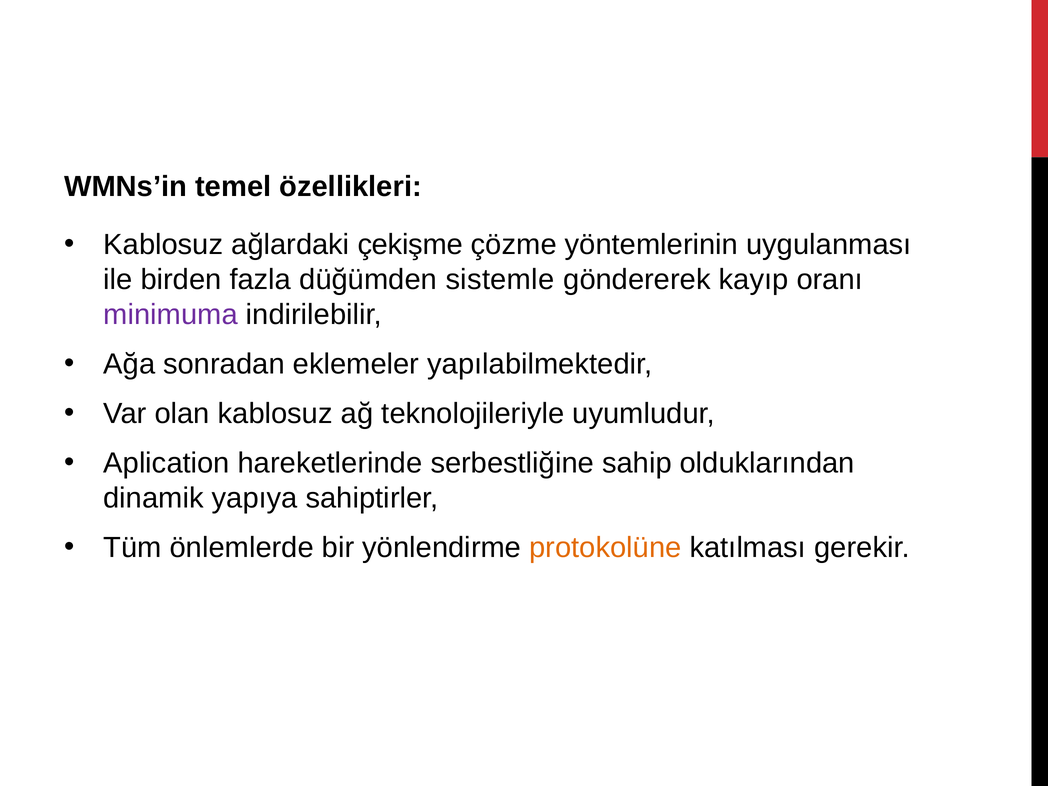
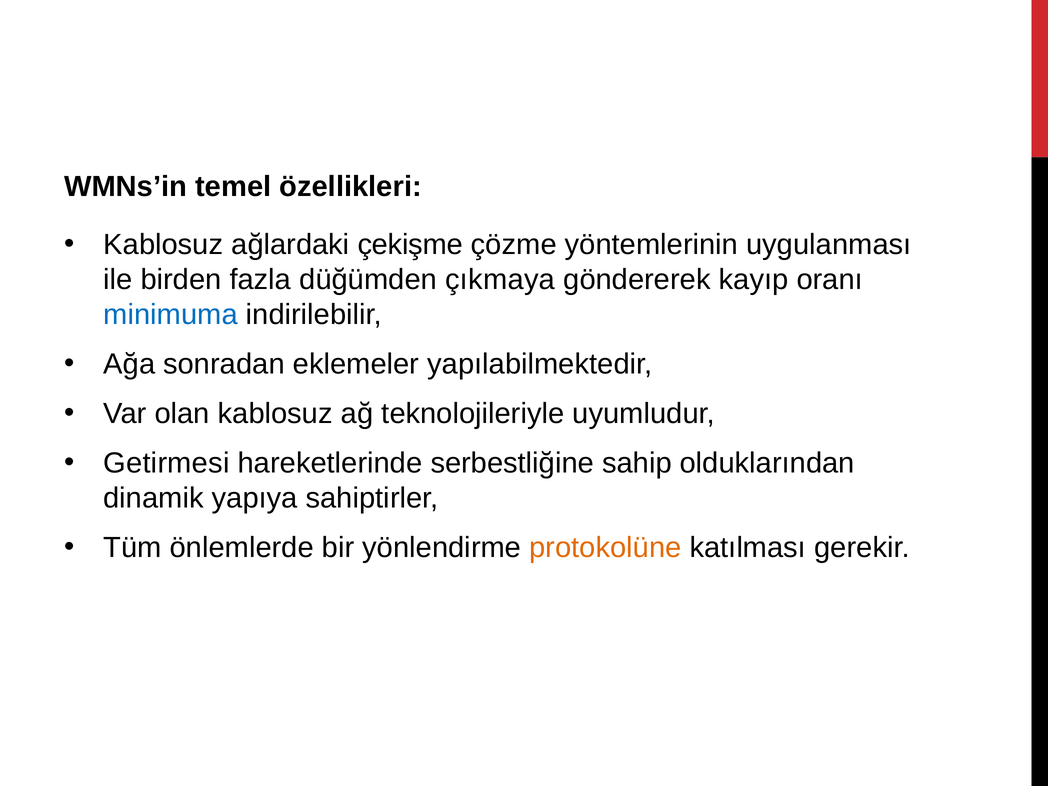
sistemle: sistemle -> çıkmaya (500, 280)
minimuma colour: purple -> blue (171, 315)
Aplication: Aplication -> Getirmesi (166, 463)
